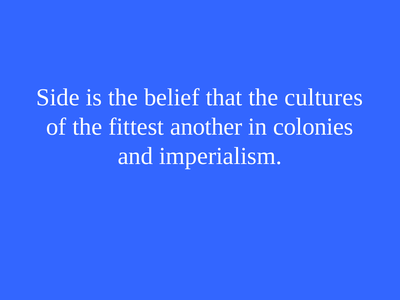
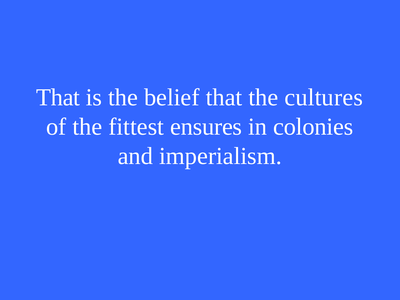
Side: Side -> That (58, 97)
another: another -> ensures (206, 127)
